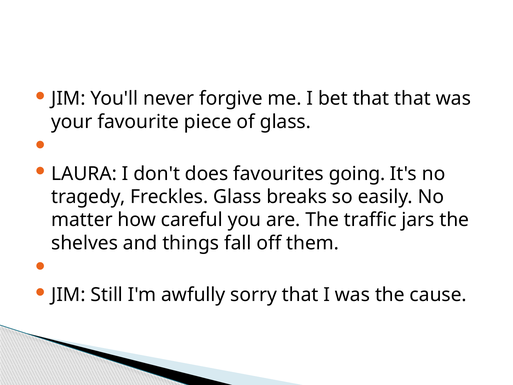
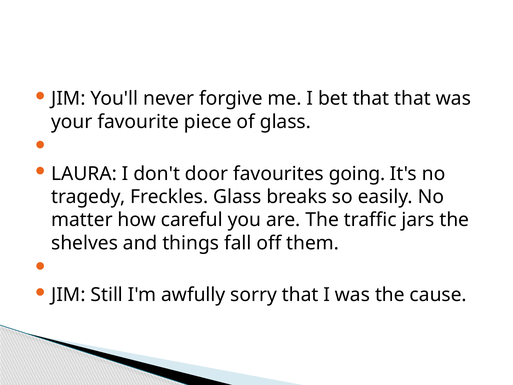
does: does -> door (207, 174)
